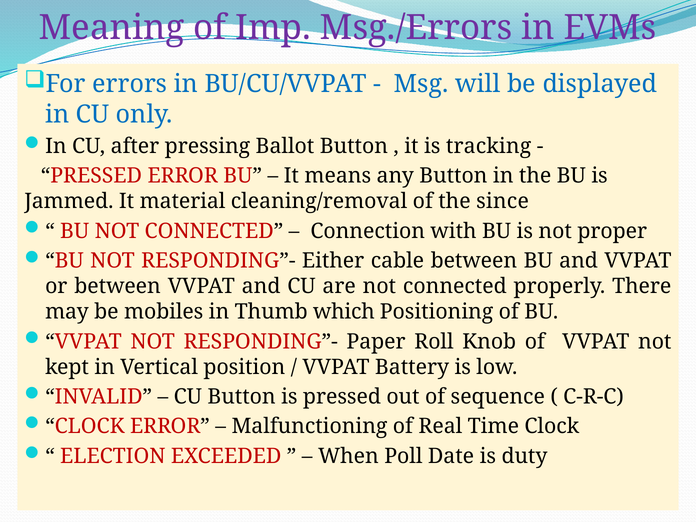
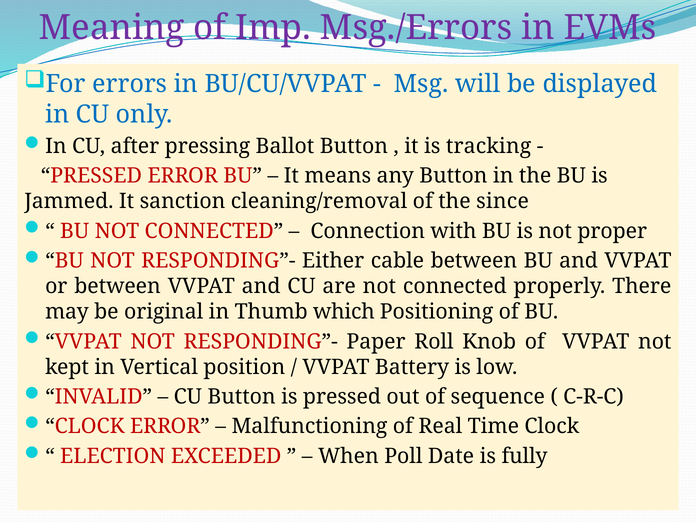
material: material -> sanction (183, 201)
mobiles: mobiles -> original (164, 312)
duty: duty -> fully (525, 456)
